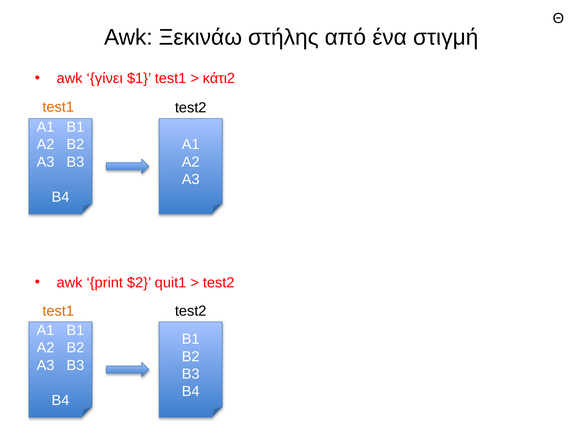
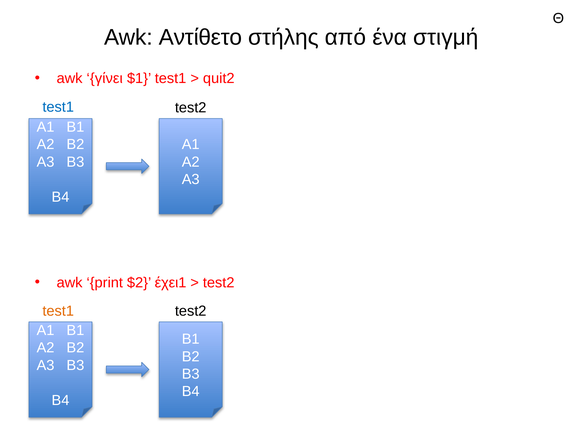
Ξεκινάω: Ξεκινάω -> Αντίθετο (201, 37)
κάτι2: κάτι2 -> quit2 (219, 79)
test1 colour: orange -> blue (58, 107)
quit1: quit1 -> έχει1 (171, 283)
